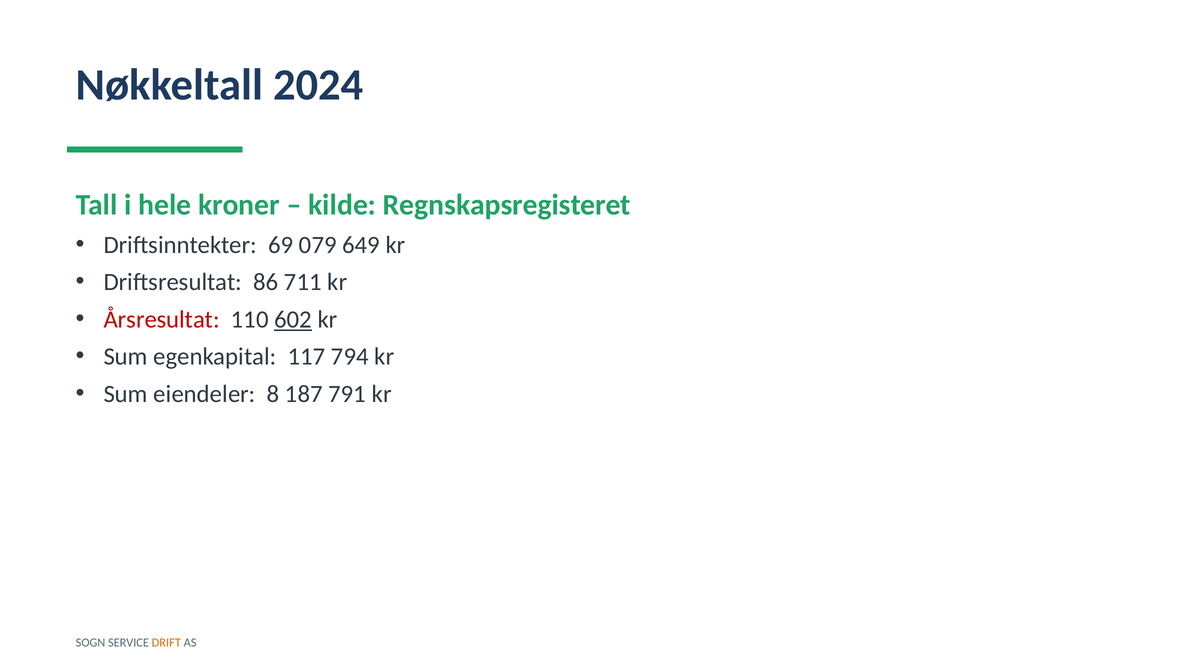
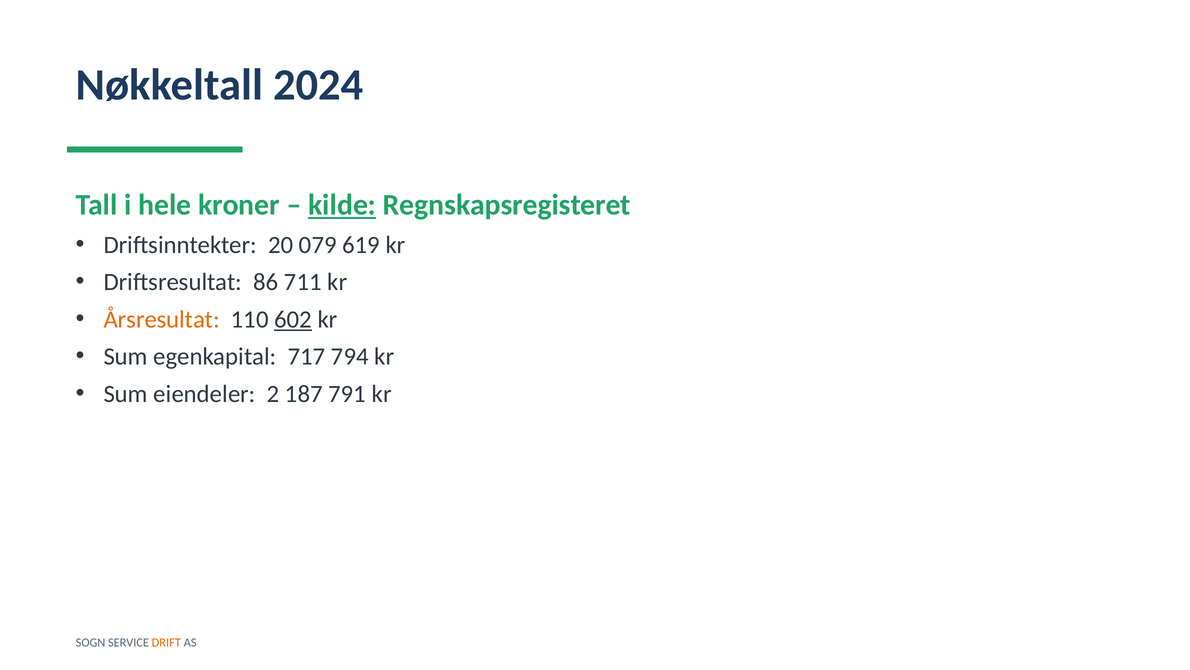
kilde underline: none -> present (342, 205)
69: 69 -> 20 (281, 245)
649: 649 -> 619 (361, 245)
Årsresultat colour: red -> orange (162, 319)
117: 117 -> 717 (306, 356)
8: 8 -> 2 (273, 394)
